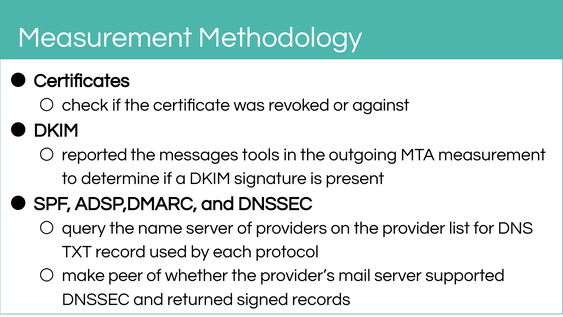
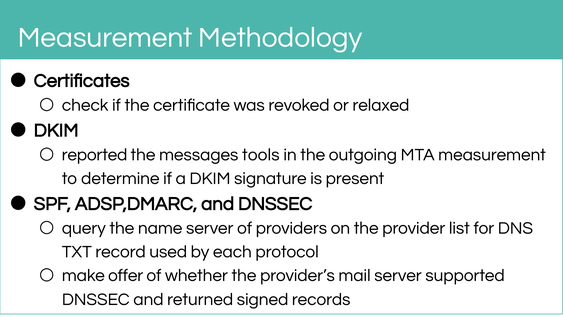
against: against -> relaxed (381, 105)
peer: peer -> offer (126, 275)
